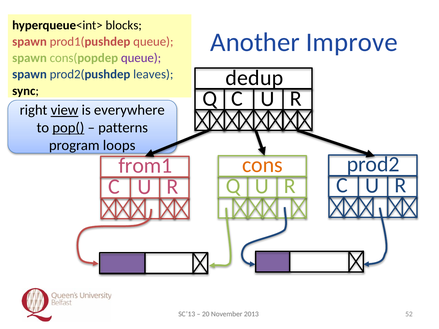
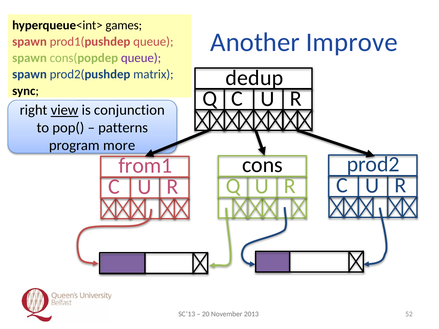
blocks: blocks -> games (124, 25)
leaves: leaves -> matrix (153, 74)
everywhere: everywhere -> conjunction (129, 110)
pop( underline: present -> none (68, 128)
loops: loops -> more (119, 145)
cons colour: orange -> black (262, 165)
